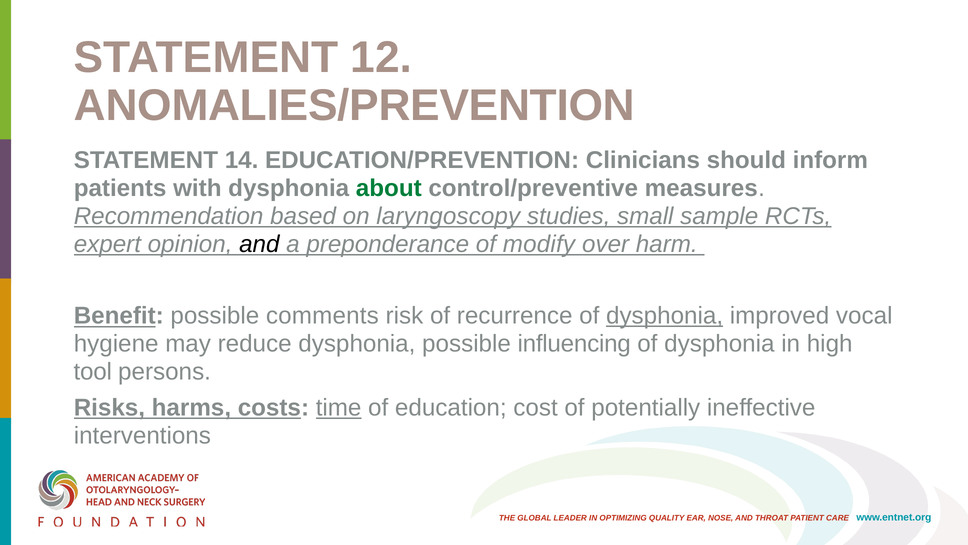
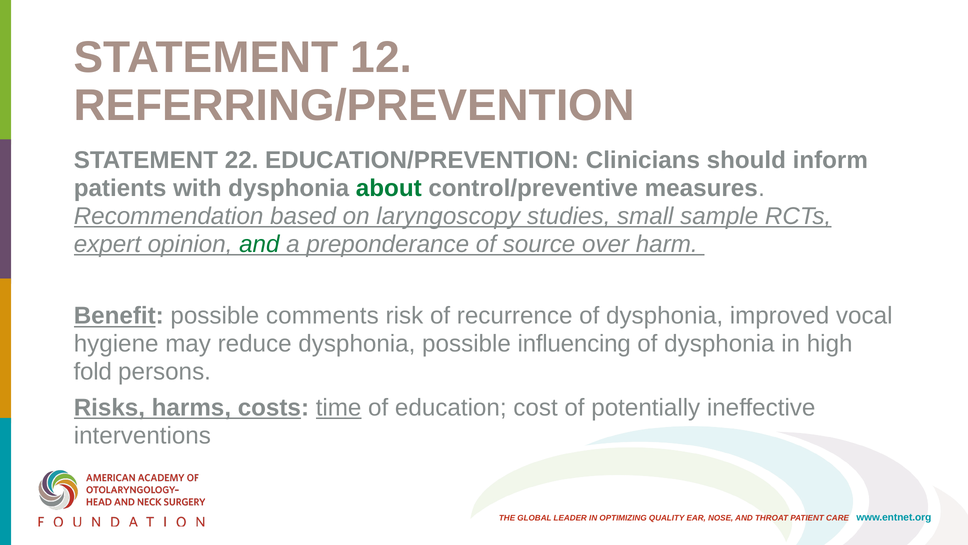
ANOMALIES/PREVENTION: ANOMALIES/PREVENTION -> REFERRING/PREVENTION (354, 105)
14: 14 -> 22 (242, 160)
and colour: black -> green (259, 244)
modify: modify -> source (539, 244)
dysphonia underline: present -> none (665, 316)
tool: tool -> fold (93, 371)
